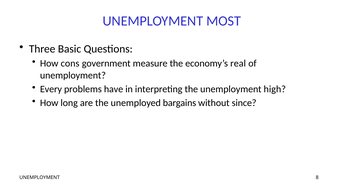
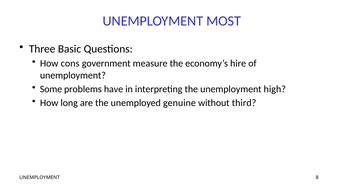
real: real -> hire (238, 64)
Every: Every -> Some (51, 89)
bargains: bargains -> genuine (179, 103)
since: since -> third (244, 103)
